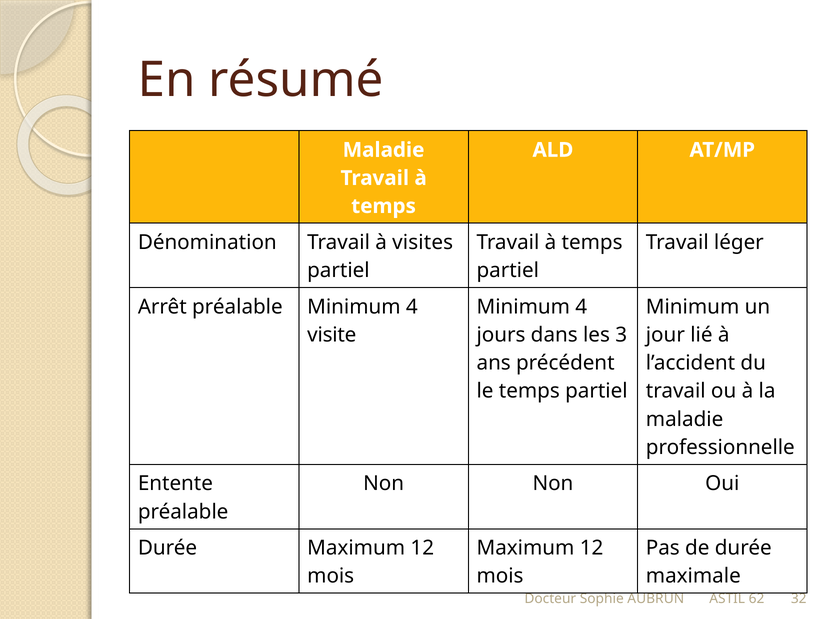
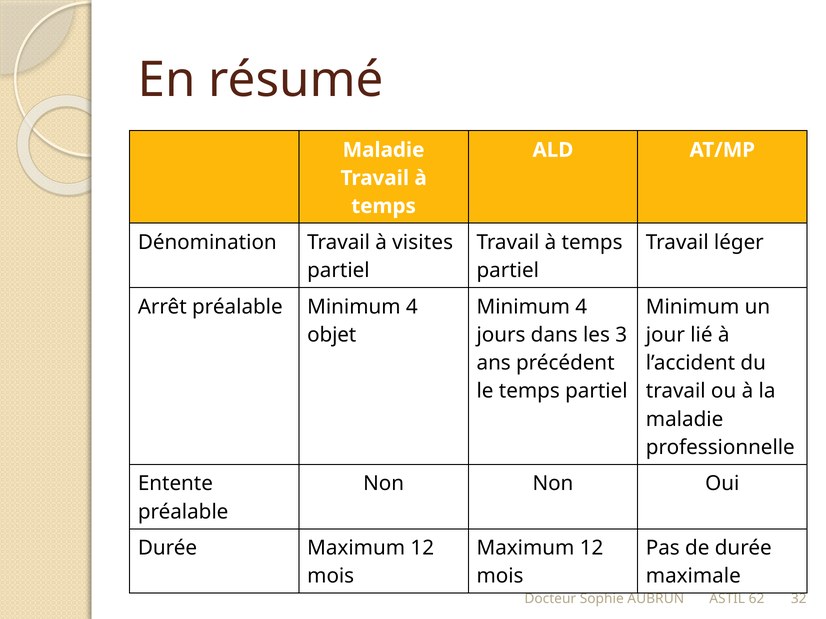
visite: visite -> objet (332, 335)
